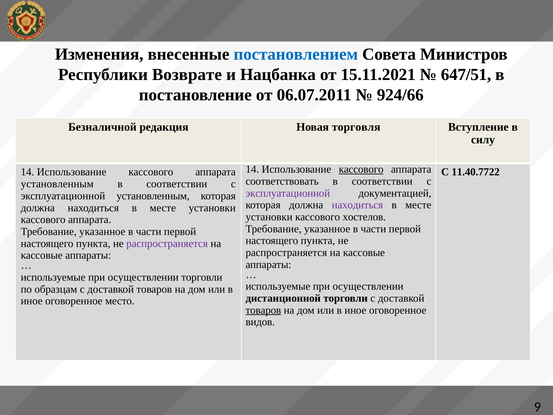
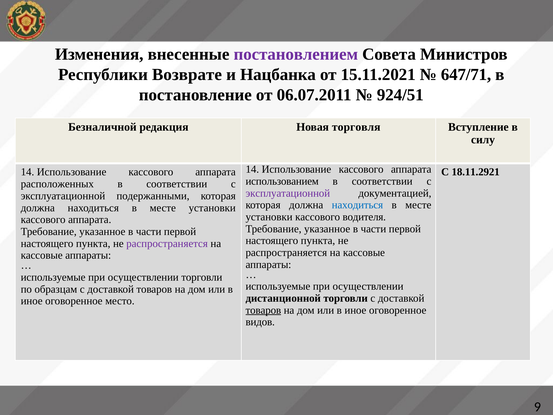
постановлением colour: blue -> purple (296, 54)
647/51: 647/51 -> 647/71 (466, 75)
924/66: 924/66 -> 924/51 (400, 95)
кассового underline: present -> none (361, 169)
11.40.7722: 11.40.7722 -> 18.11.2921 (476, 172)
соответствовать: соответствовать -> использованием (282, 181)
установленным: установленным -> расположенных (57, 184)
эксплуатационной установленным: установленным -> подержанными (153, 196)
находиться colour: purple -> blue (357, 205)
хостелов: хостелов -> водителя (364, 217)
